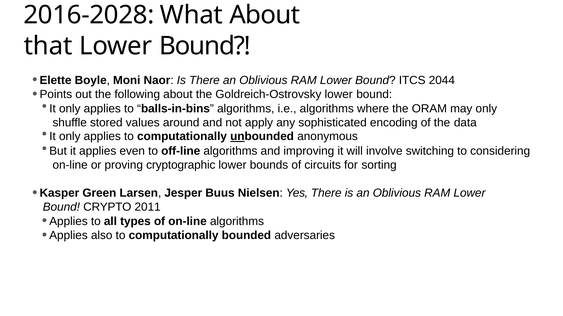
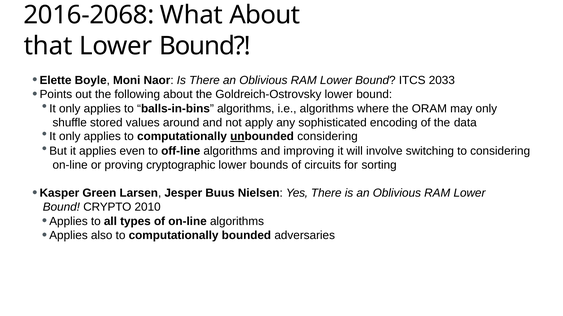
2016-2028: 2016-2028 -> 2016-2068 (89, 15)
2044: 2044 -> 2033 (442, 80)
unbounded anonymous: anonymous -> considering (328, 137)
2011: 2011 -> 2010 (148, 208)
